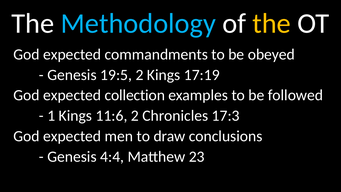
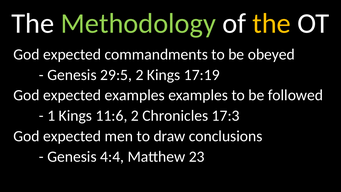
Methodology colour: light blue -> light green (138, 23)
19:5: 19:5 -> 29:5 (116, 75)
expected collection: collection -> examples (135, 95)
